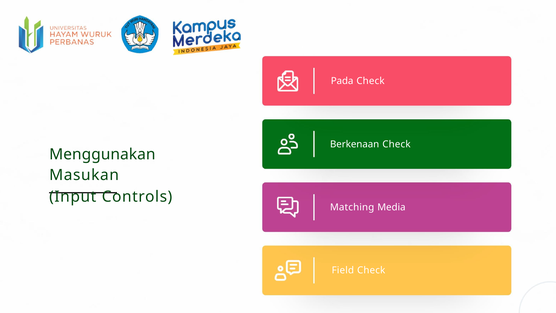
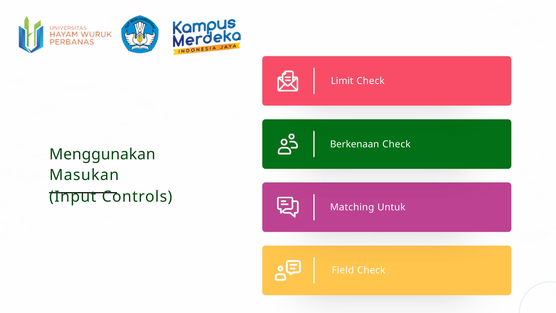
Pada: Pada -> Limit (342, 81)
Media: Media -> Untuk (391, 207)
